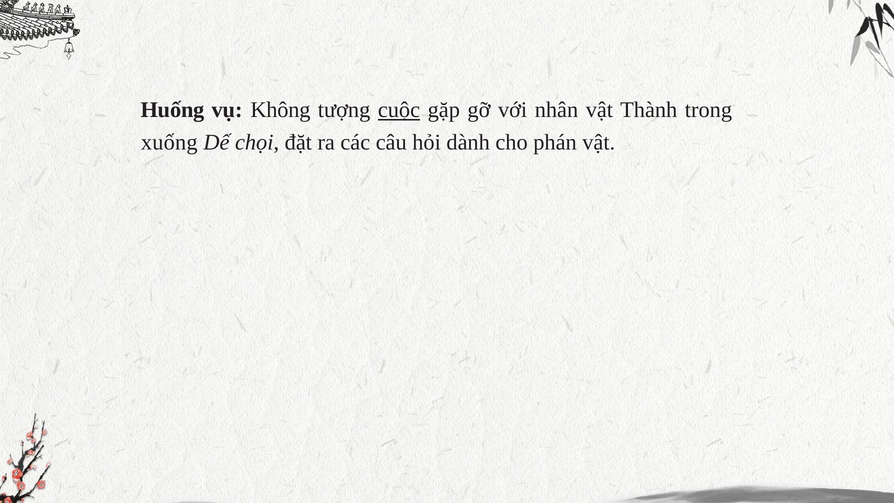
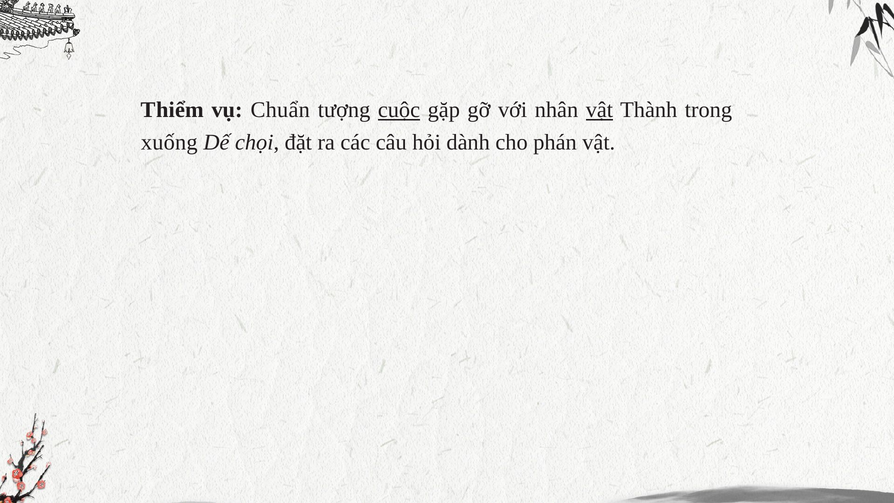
Huống: Huống -> Thiểm (172, 110)
Không: Không -> Chuẩn (280, 110)
vật underline: none -> present (599, 110)
